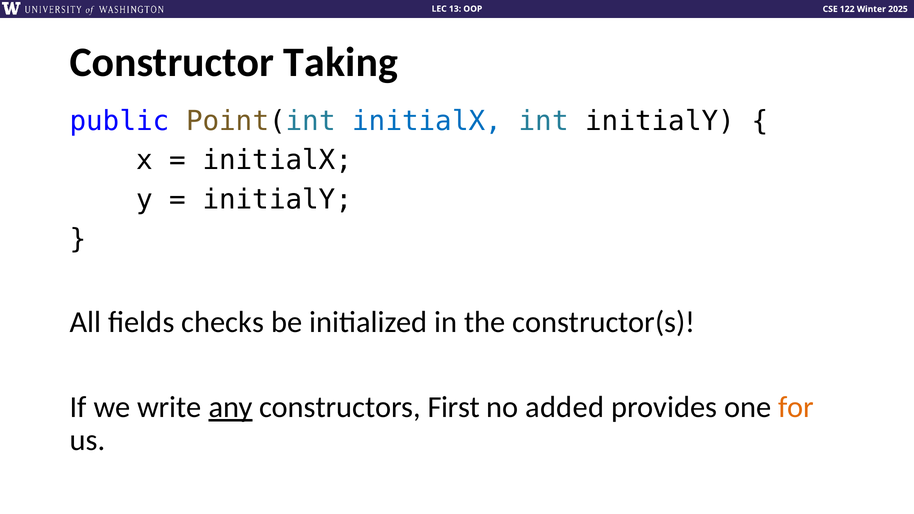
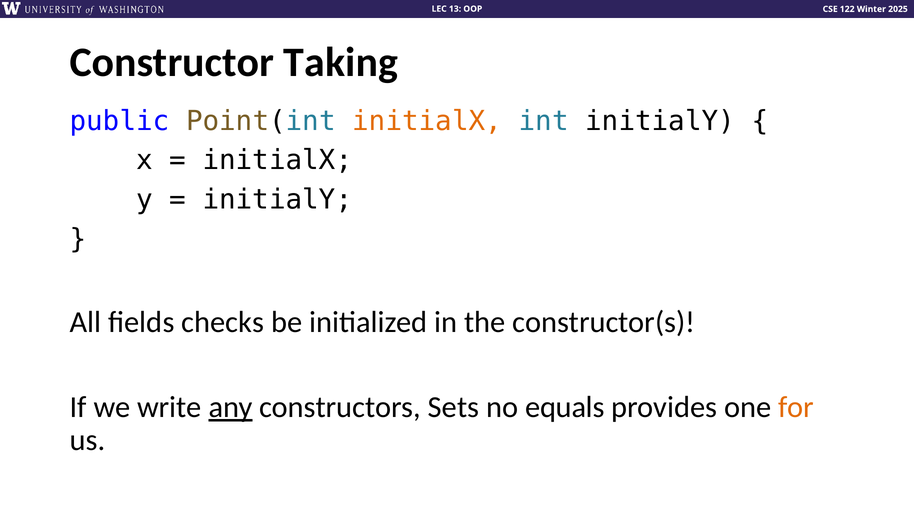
initialX colour: blue -> orange (427, 121)
First: First -> Sets (454, 407)
added: added -> equals (565, 407)
